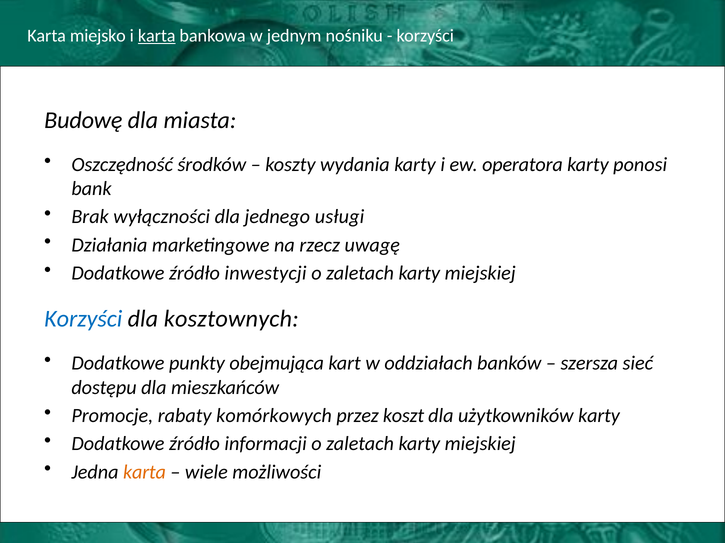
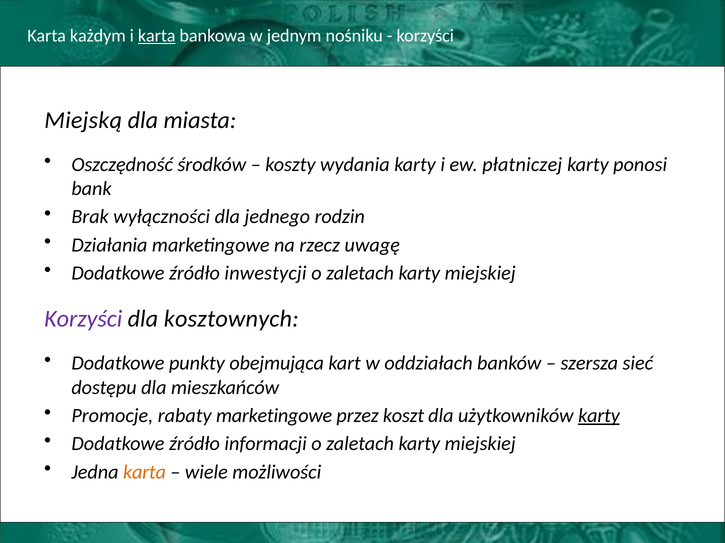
miejsko: miejsko -> każdym (98, 36)
Budowę: Budowę -> Miejską (83, 120)
operatora: operatora -> płatniczej (522, 165)
usługi: usługi -> rodzin (340, 217)
Korzyści colour: blue -> purple (83, 319)
rabaty komórkowych: komórkowych -> marketingowe (274, 416)
karty underline: none -> present (599, 416)
